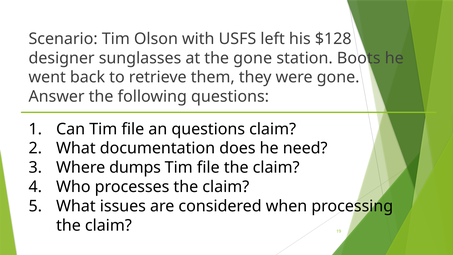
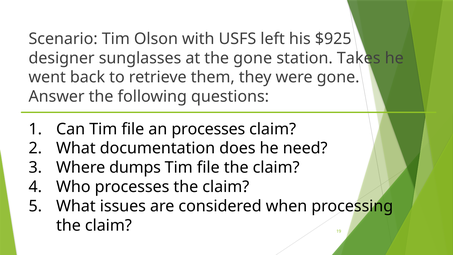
$128: $128 -> $925 (333, 39)
Boots: Boots -> Takes (359, 58)
an questions: questions -> processes (208, 129)
